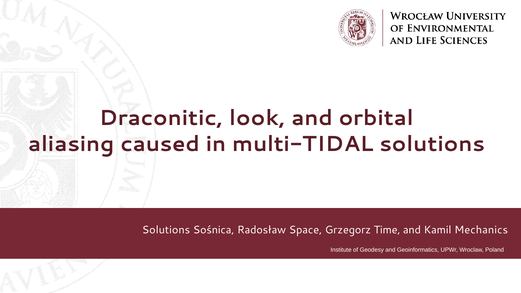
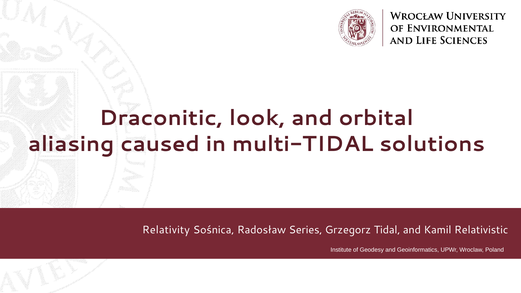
Solutions: Solutions -> Relativity (166, 230)
Space: Space -> Series (306, 230)
Time: Time -> Tidal (387, 230)
Mechanics: Mechanics -> Relativistic (481, 230)
